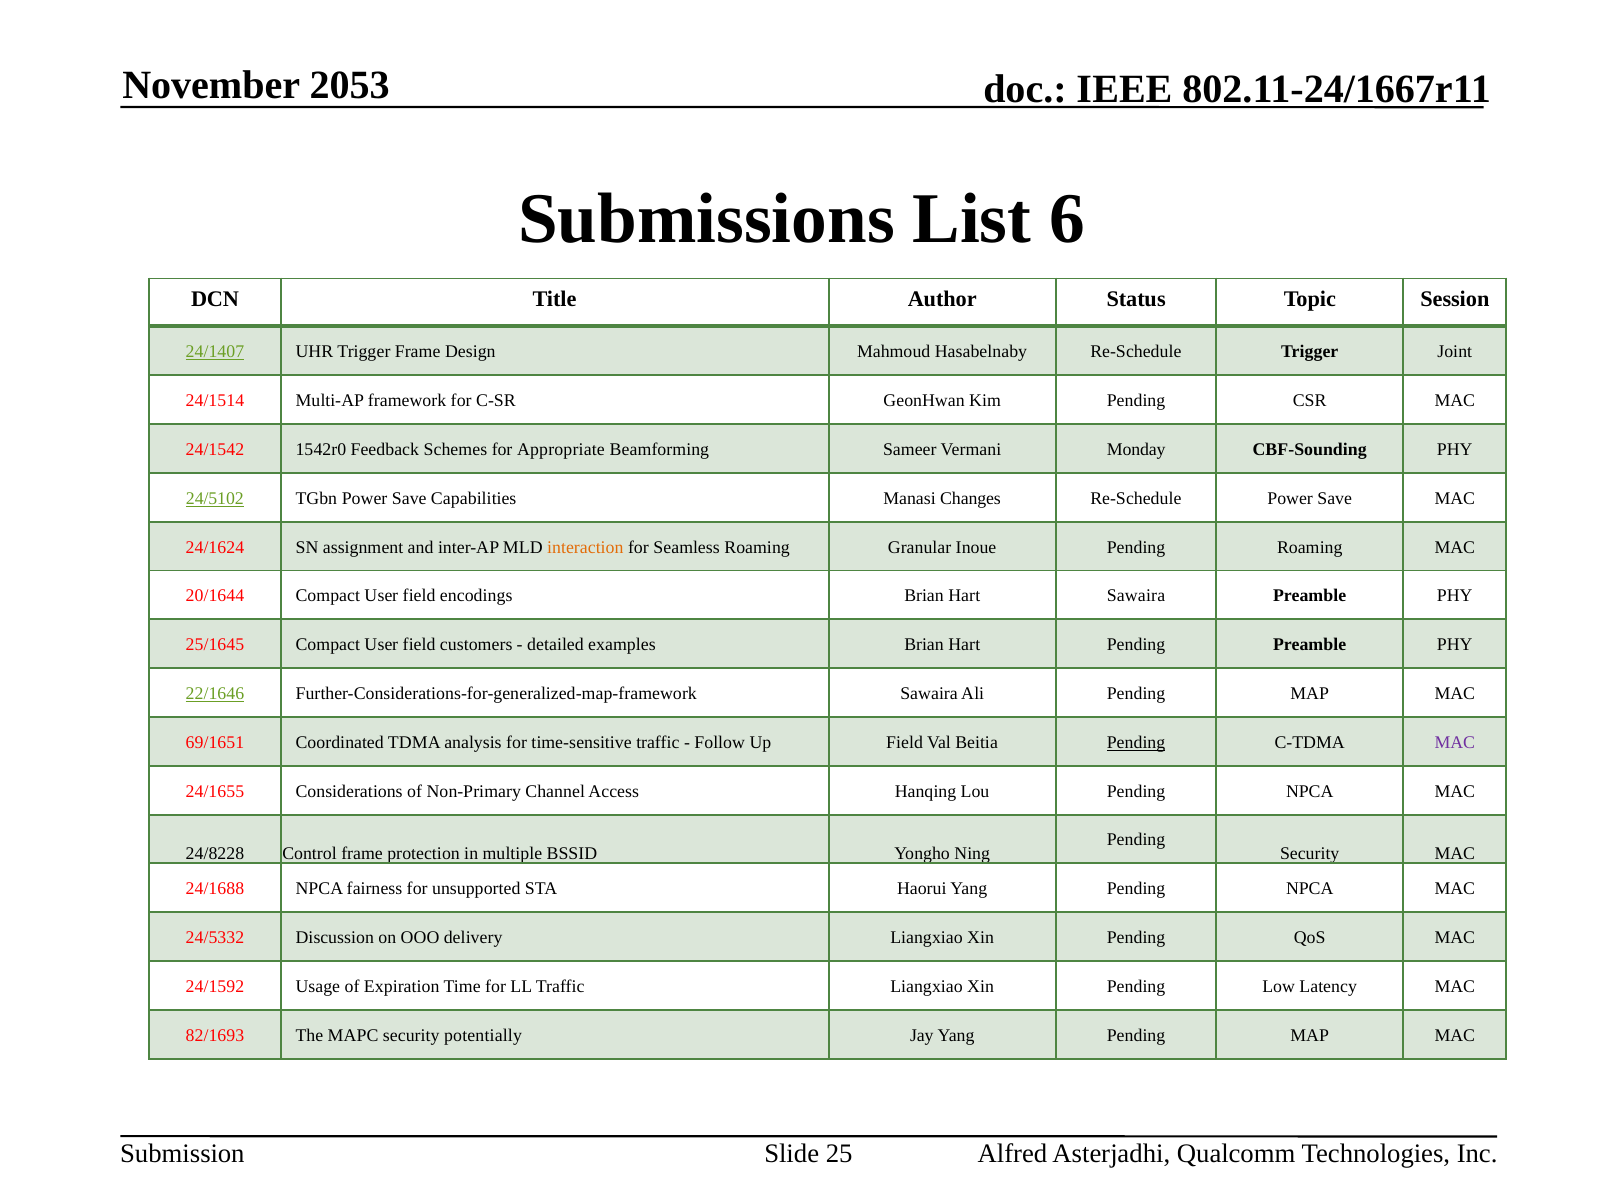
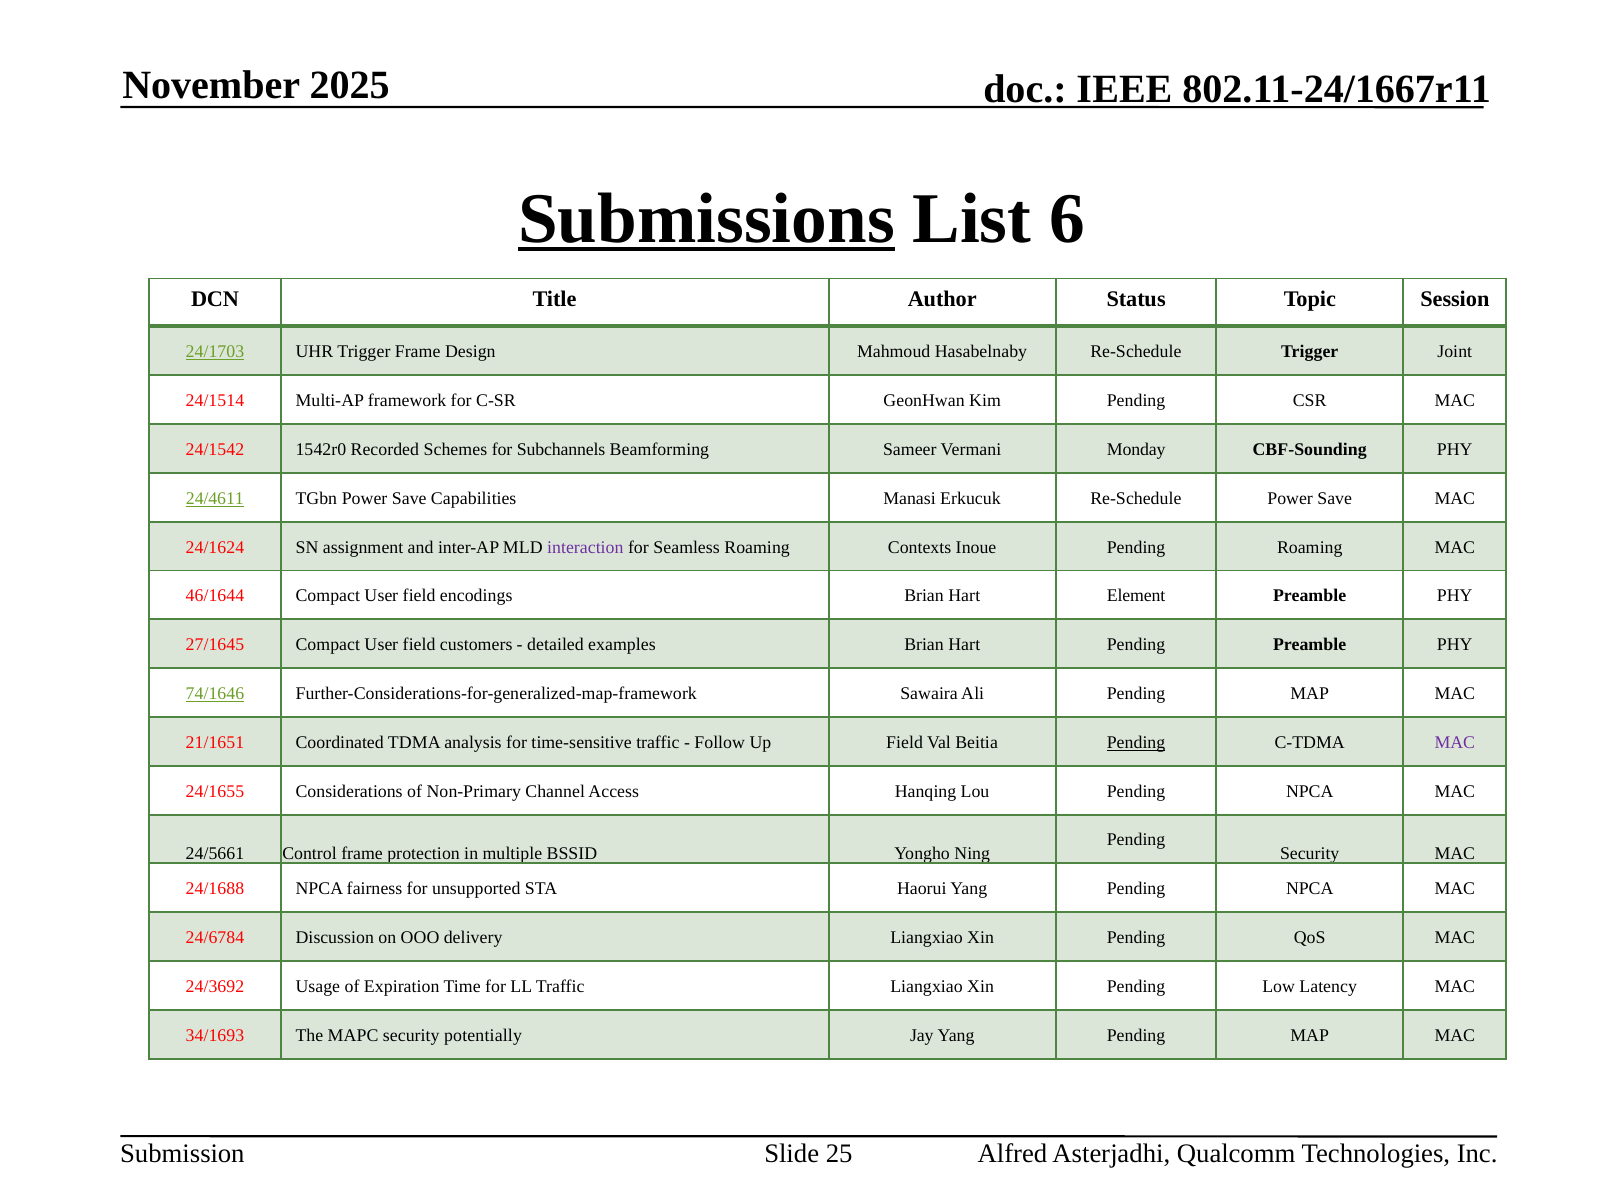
2053: 2053 -> 2025 (350, 85)
Submissions underline: none -> present (707, 219)
24/1407: 24/1407 -> 24/1703 (215, 352)
Feedback: Feedback -> Recorded (385, 450)
Appropriate: Appropriate -> Subchannels (561, 450)
24/5102: 24/5102 -> 24/4611 (215, 498)
Changes: Changes -> Erkucuk (970, 498)
interaction colour: orange -> purple (585, 547)
Granular: Granular -> Contexts (920, 547)
20/1644: 20/1644 -> 46/1644 (215, 596)
Hart Sawaira: Sawaira -> Element (1136, 596)
25/1645: 25/1645 -> 27/1645 (215, 645)
22/1646: 22/1646 -> 74/1646 (215, 694)
69/1651: 69/1651 -> 21/1651 (215, 742)
24/8228: 24/8228 -> 24/5661 (215, 854)
24/5332: 24/5332 -> 24/6784 (215, 938)
24/1592: 24/1592 -> 24/3692 (215, 987)
82/1693: 82/1693 -> 34/1693 (215, 1035)
